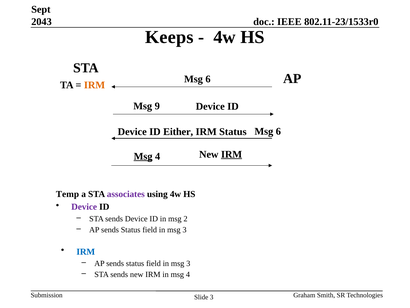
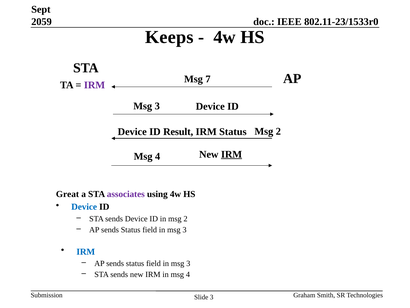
2043: 2043 -> 2059 (41, 22)
6: 6 -> 7 (208, 79)
IRM colour: orange -> purple (94, 85)
9: 9 -> 3 (157, 106)
6: 6 -> 2 (278, 131)
Either: Either -> Result (178, 131)
Msg underline: present -> none (143, 156)
Temp: Temp -> Great (67, 194)
Device colour: purple -> blue (84, 207)
